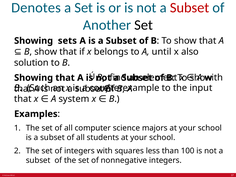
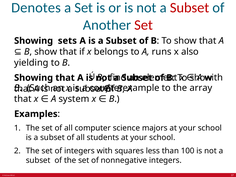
Set colour: black -> red (144, 25)
until: until -> runs (162, 52)
solution: solution -> yielding (31, 63)
input: input -> array (201, 88)
